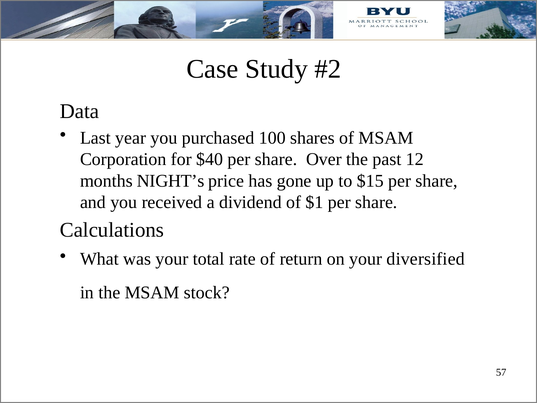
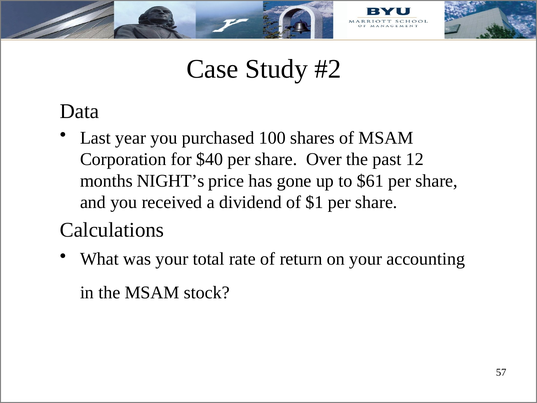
$15: $15 -> $61 (370, 181)
diversified: diversified -> accounting (426, 259)
